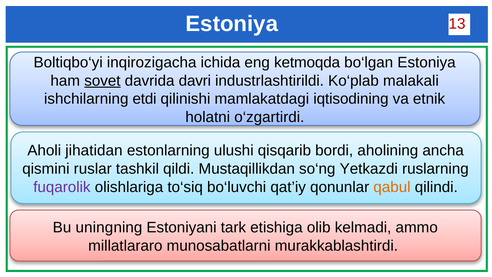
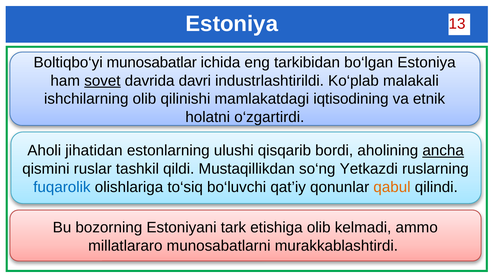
inqirozigacha: inqirozigacha -> munosabatlar (152, 62)
ketmoqda: ketmoqda -> tarkibidan (307, 62)
ishchilarning etdi: etdi -> olib (144, 99)
ancha underline: none -> present (443, 150)
fuqarolik colour: purple -> blue (62, 187)
uning: uning -> bozor (94, 227)
